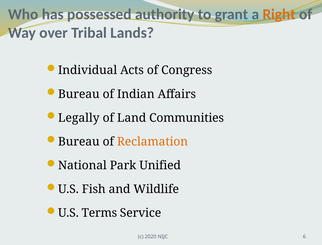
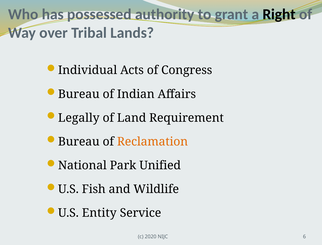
Right colour: orange -> black (279, 14)
Communities: Communities -> Requirement (187, 118)
Terms: Terms -> Entity (99, 213)
